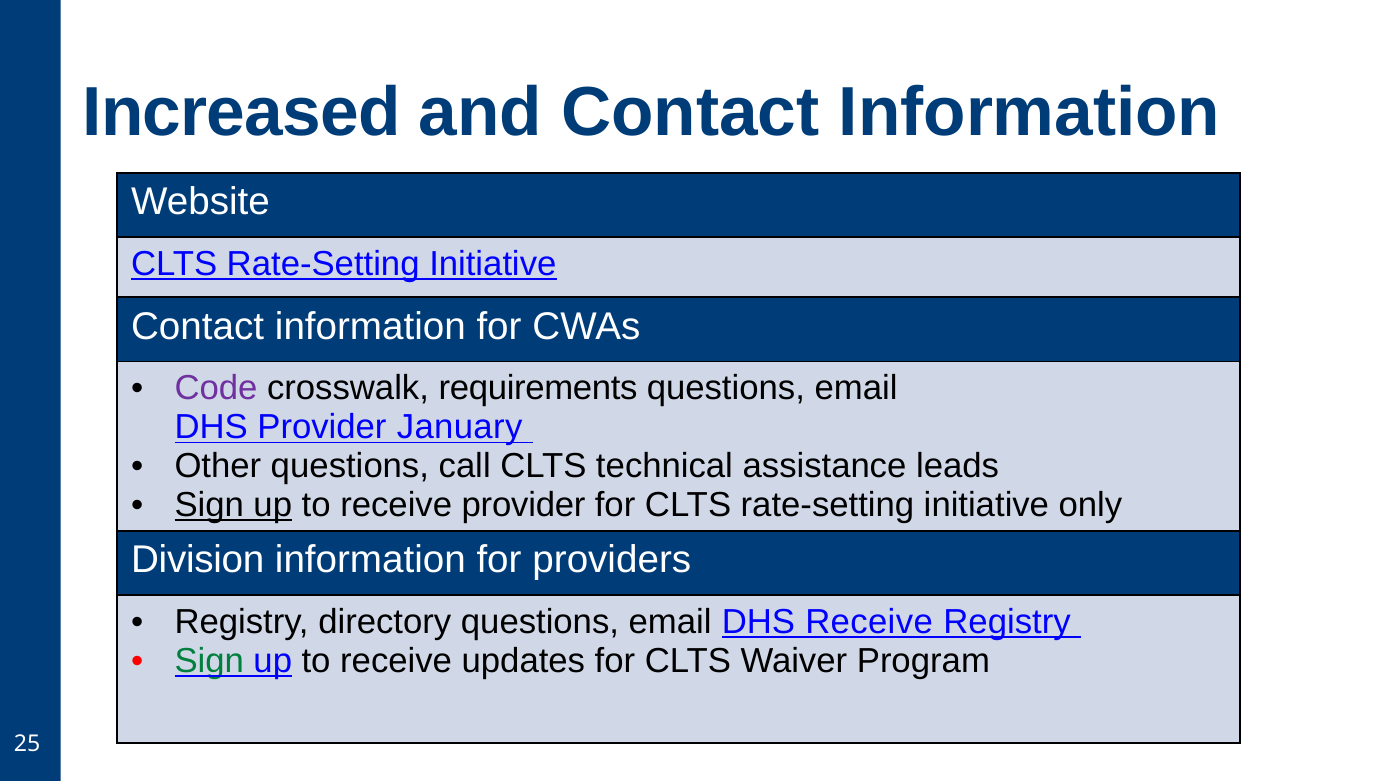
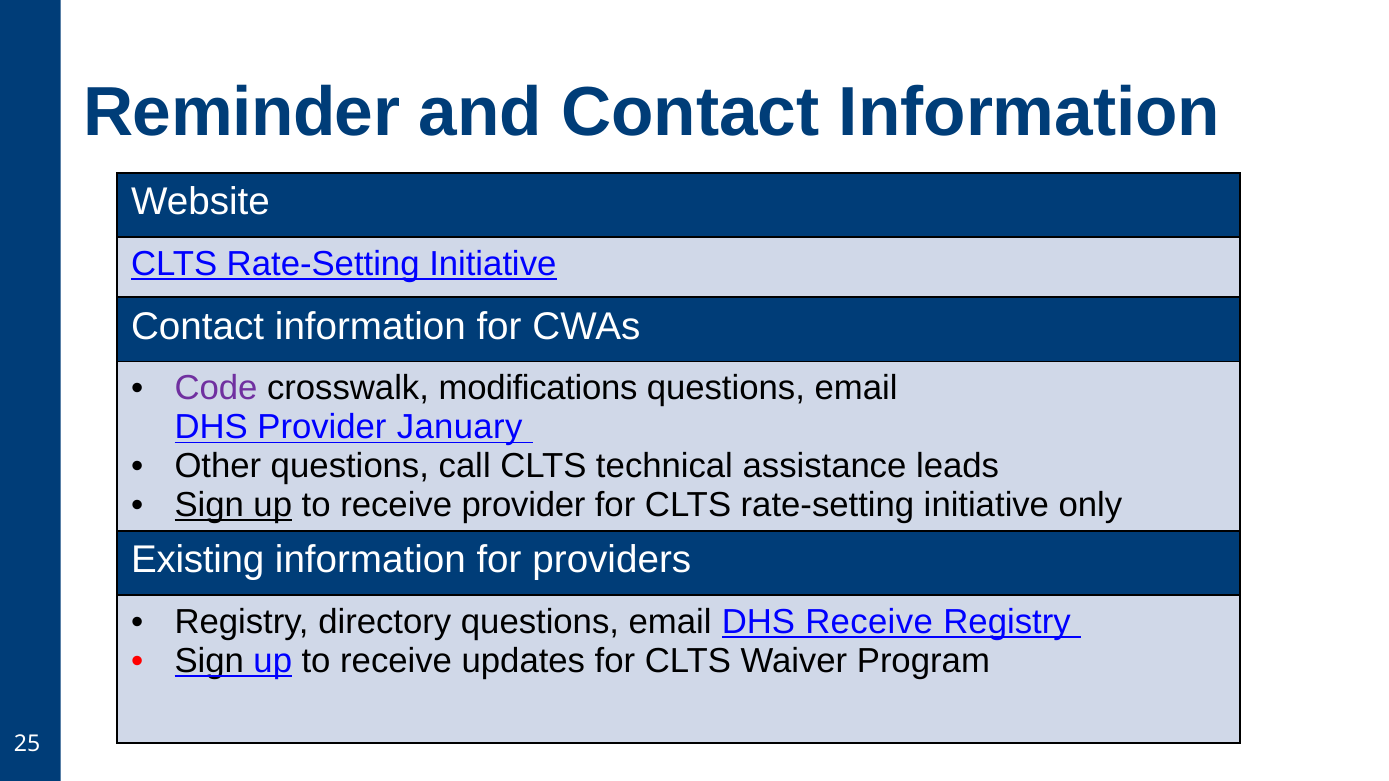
Increased: Increased -> Reminder (242, 112)
requirements: requirements -> modifications (538, 389)
Division: Division -> Existing (198, 560)
Sign colour: green -> black (209, 661)
